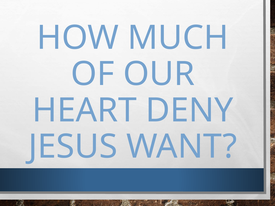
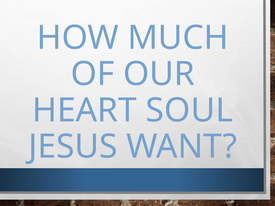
DENY: DENY -> SOUL (189, 110)
